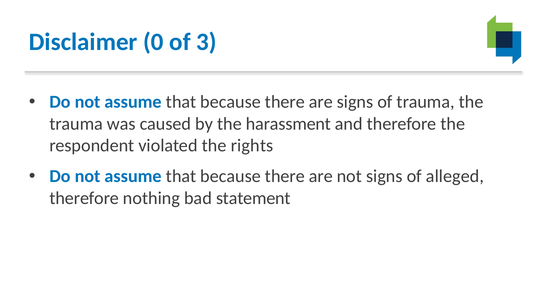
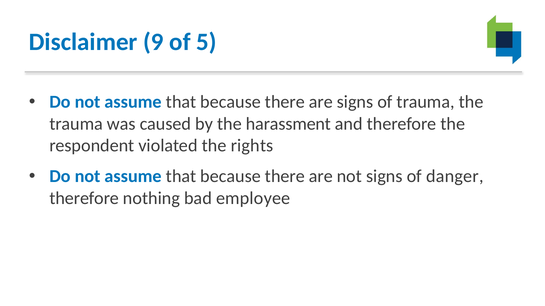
0: 0 -> 9 (153, 42)
3: 3 -> 5 (206, 42)
alleged: alleged -> danger (455, 177)
statement: statement -> employee (253, 198)
